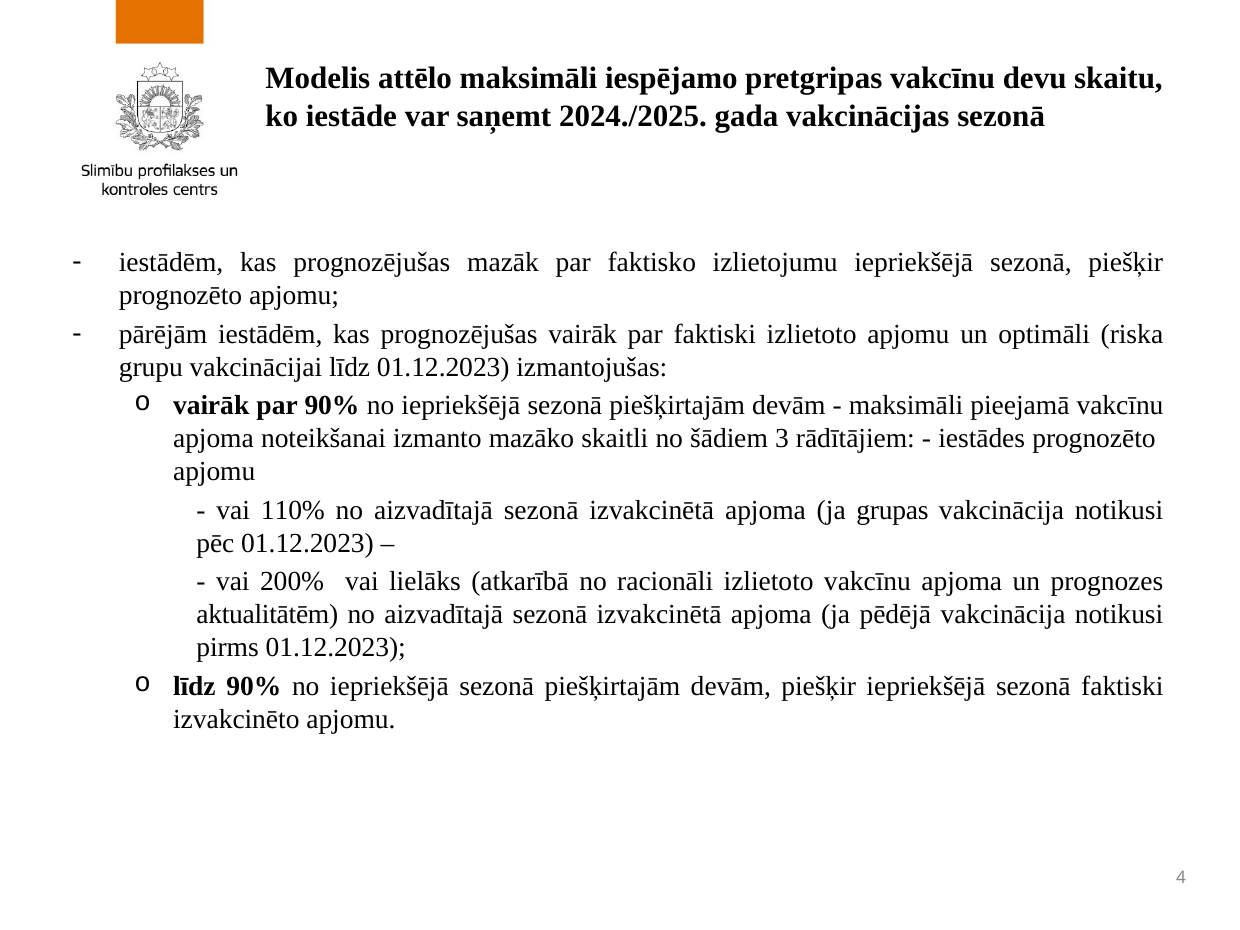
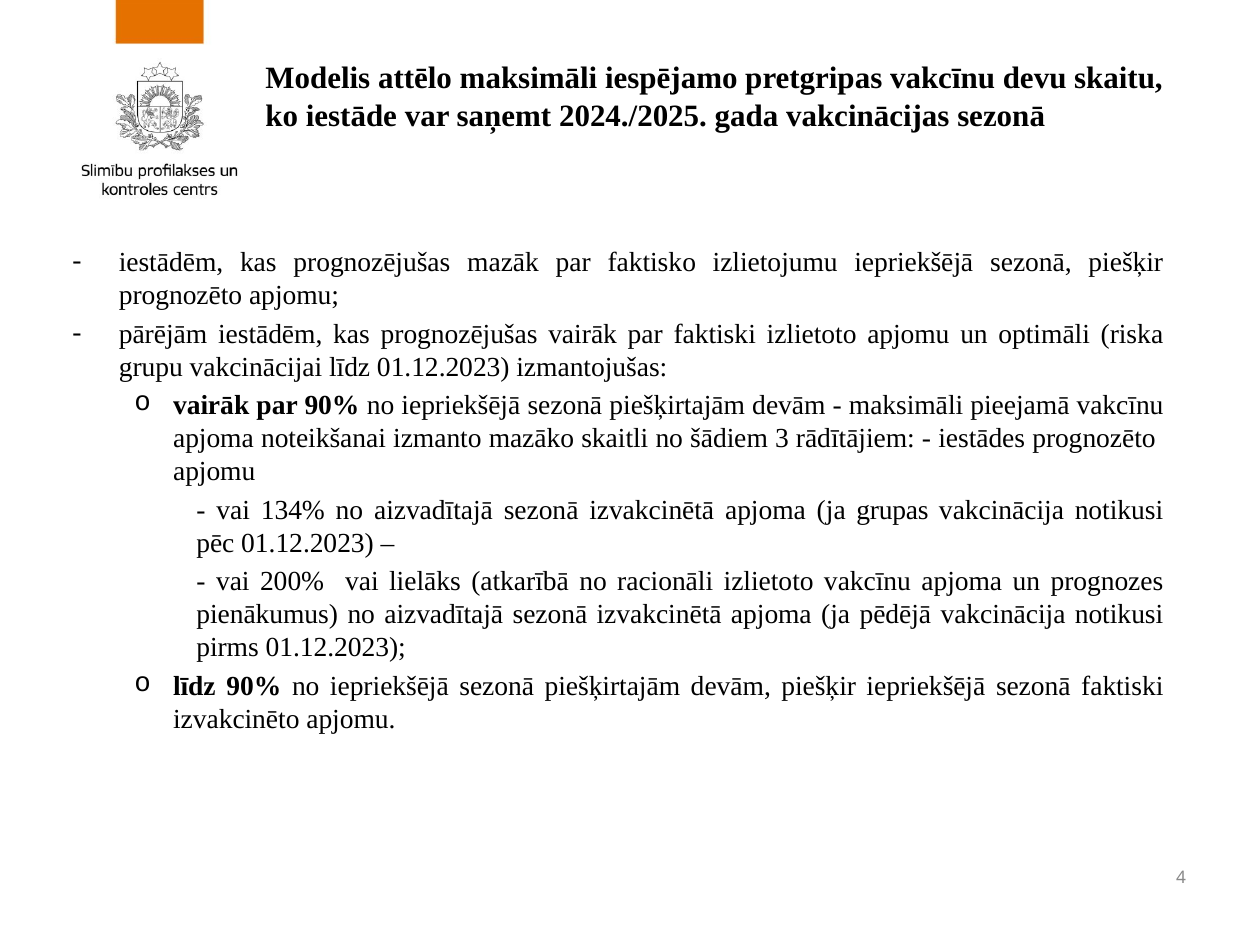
110%: 110% -> 134% (293, 510)
aktualitātēm: aktualitātēm -> pienākumus (267, 614)
